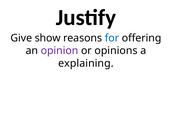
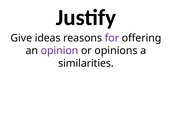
show: show -> ideas (48, 38)
for colour: blue -> purple (112, 38)
explaining: explaining -> similarities (86, 63)
